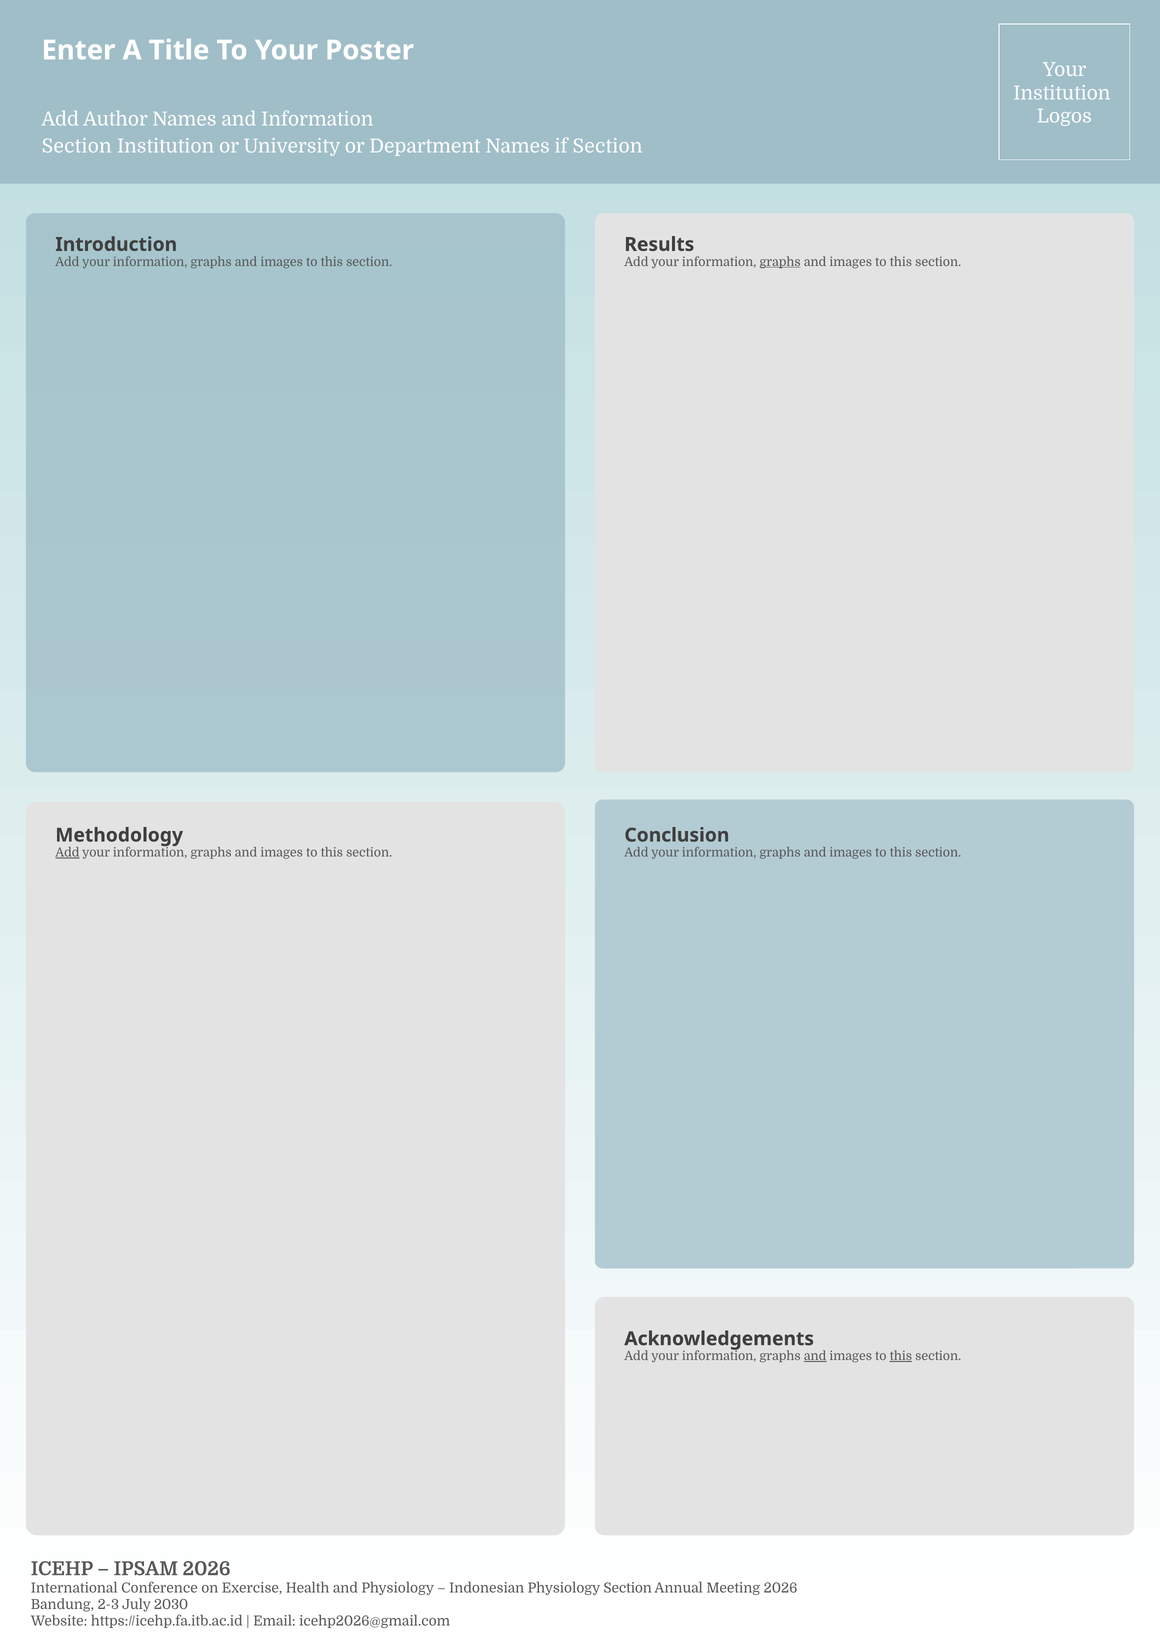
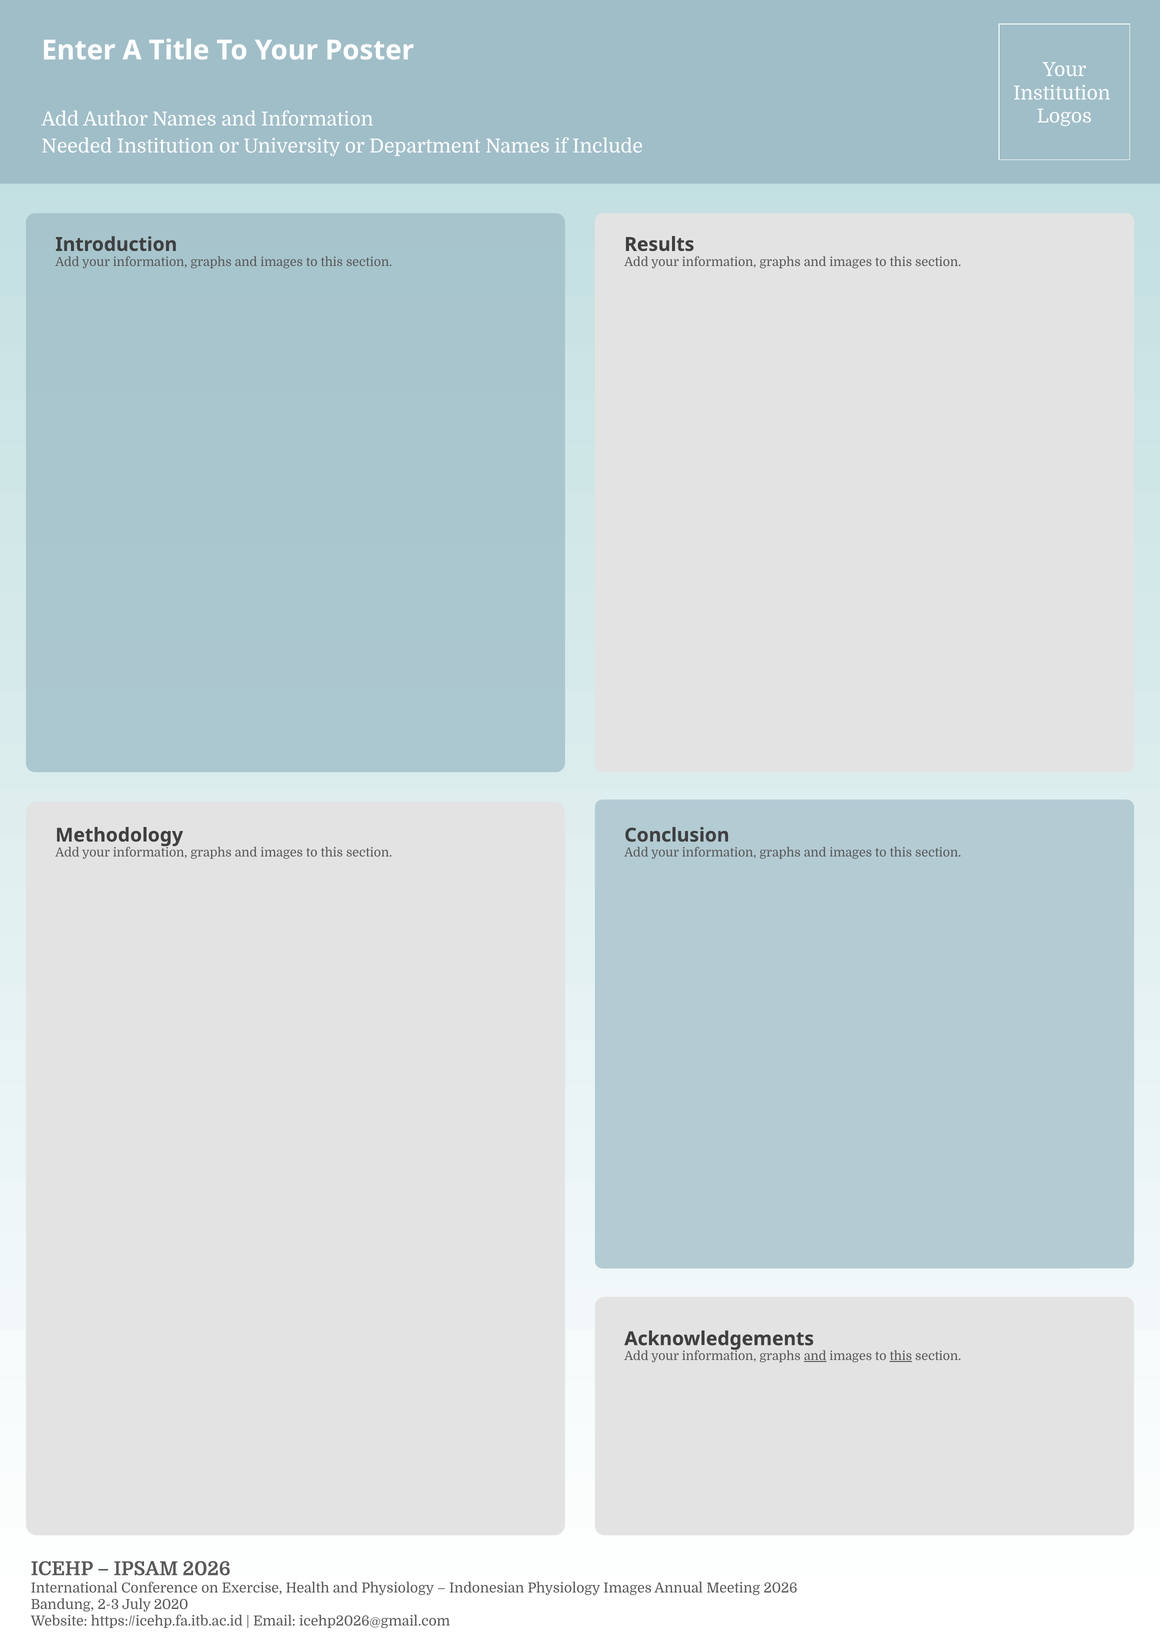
Section: Section -> Needed (77, 146)
if Section: Section -> Include (608, 146)
graphs underline: present -> none (780, 262)
Add underline: present -> none (67, 853)
Physiology Section: Section -> Images (628, 1589)
2030: 2030 -> 2020 (171, 1605)
